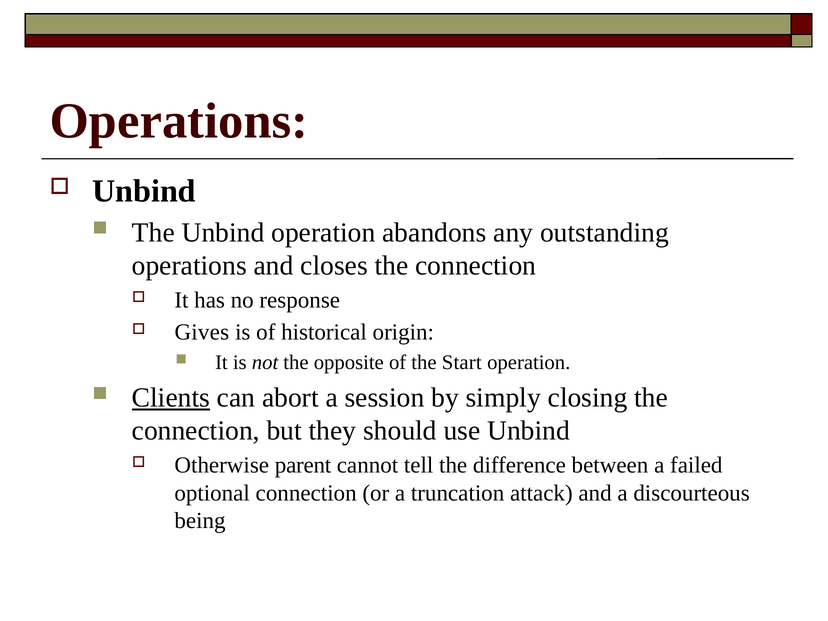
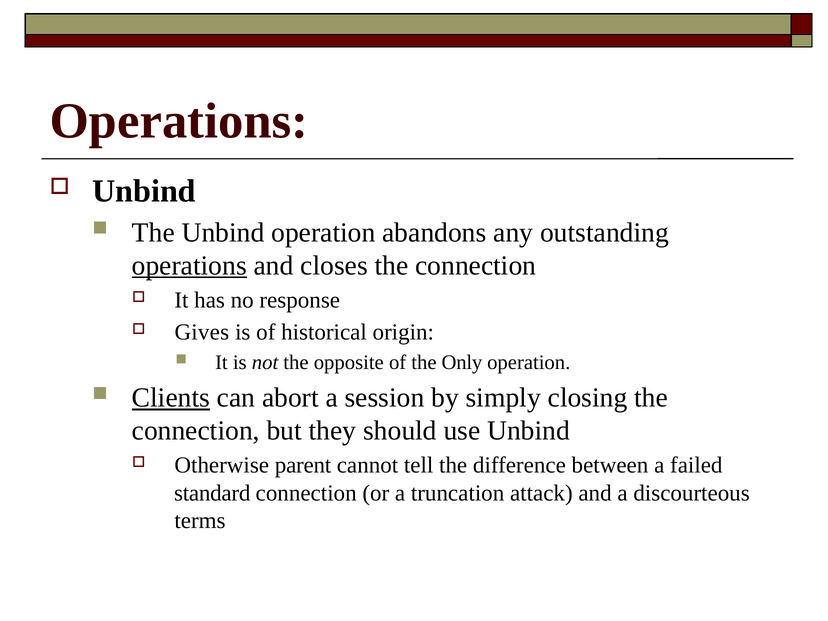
operations underline: none -> present (189, 266)
Start: Start -> Only (462, 363)
optional: optional -> standard (212, 493)
being: being -> terms (200, 521)
